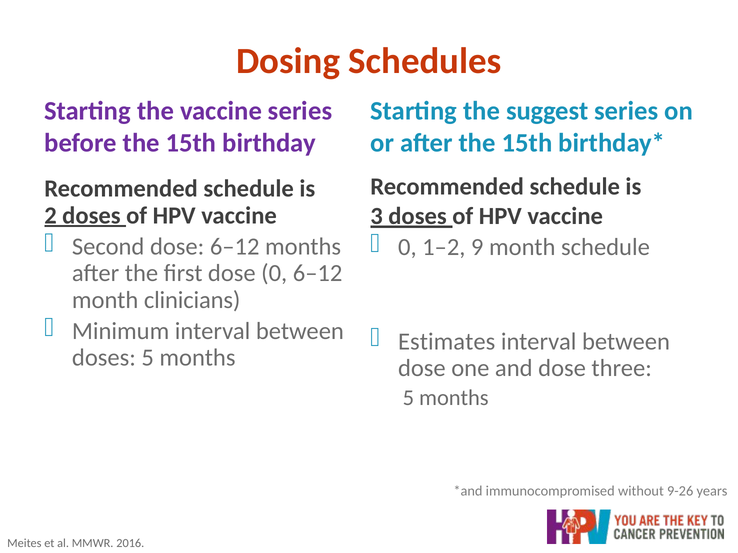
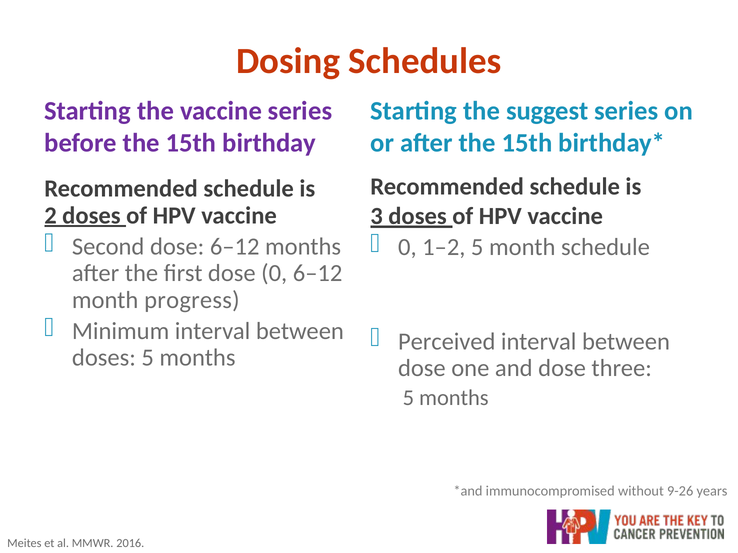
1–2 9: 9 -> 5 (477, 247)
clinicians: clinicians -> progress (192, 300)
Estimates: Estimates -> Perceived (447, 342)
